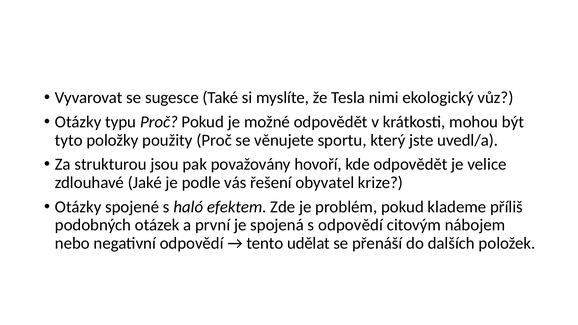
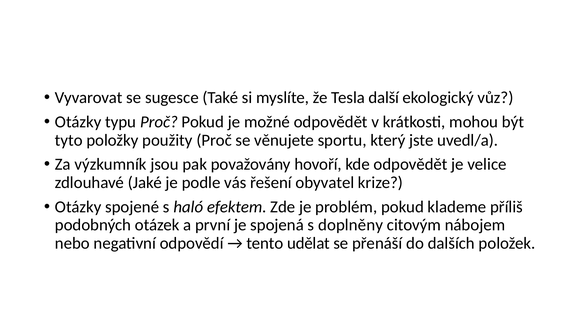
nimi: nimi -> další (384, 98)
strukturou: strukturou -> výzkumník (111, 164)
s odpovědí: odpovědí -> doplněny (351, 225)
